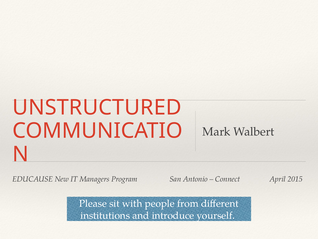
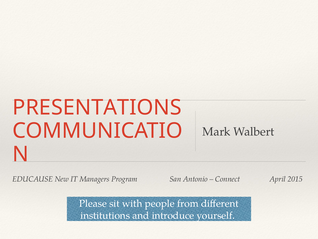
UNSTRUCTURED: UNSTRUCTURED -> PRESENTATIONS (97, 107)
